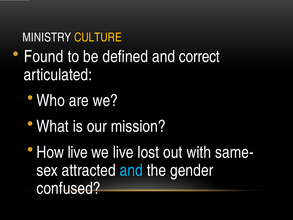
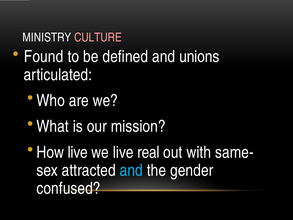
CULTURE colour: yellow -> pink (98, 37)
correct: correct -> unions (199, 57)
lost: lost -> real (148, 152)
